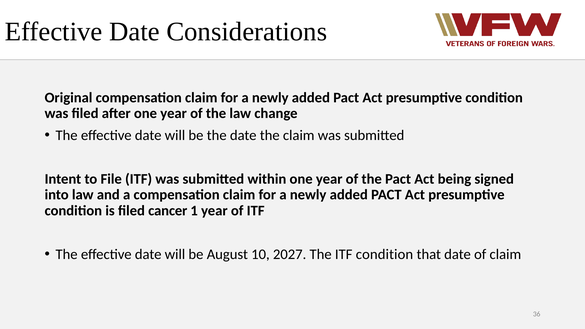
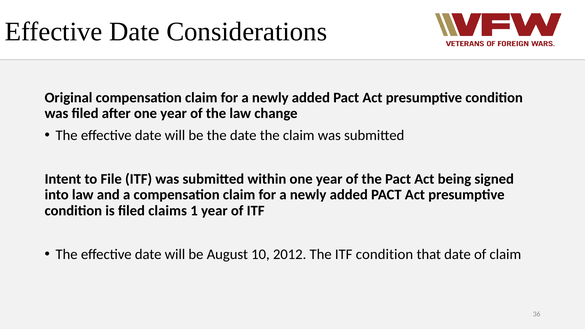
cancer: cancer -> claims (168, 211)
2027: 2027 -> 2012 (290, 254)
